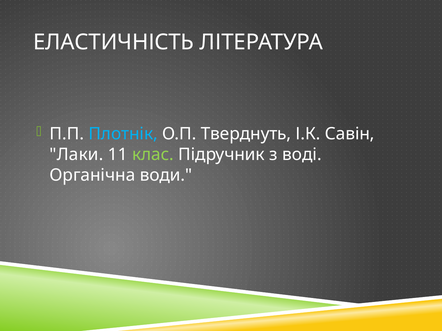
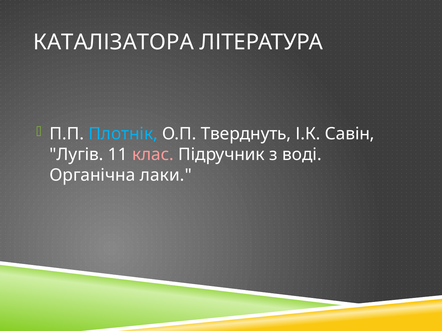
ЕЛАСТИЧНІСТЬ: ЕЛАСТИЧНІСТЬ -> КАТАЛІЗАТОРА (113, 42)
Лаки: Лаки -> Лугів (77, 155)
клас colour: light green -> pink (153, 155)
води: води -> лаки (166, 175)
